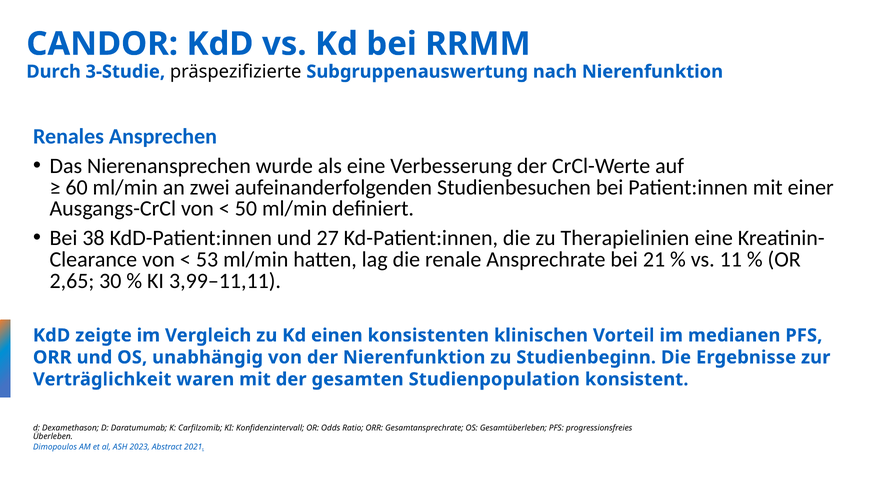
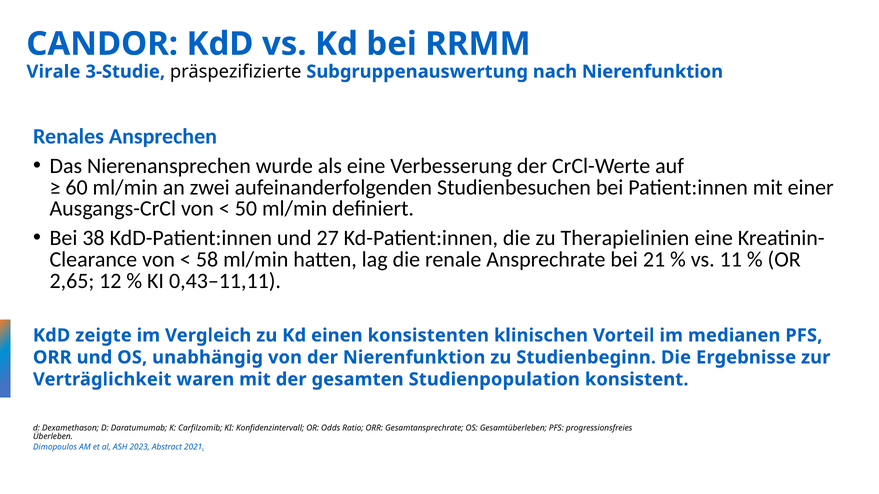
Durch: Durch -> Virale (53, 72)
53: 53 -> 58 (207, 260)
30: 30 -> 12 (110, 281)
3,99–11,11: 3,99–11,11 -> 0,43–11,11 (225, 281)
